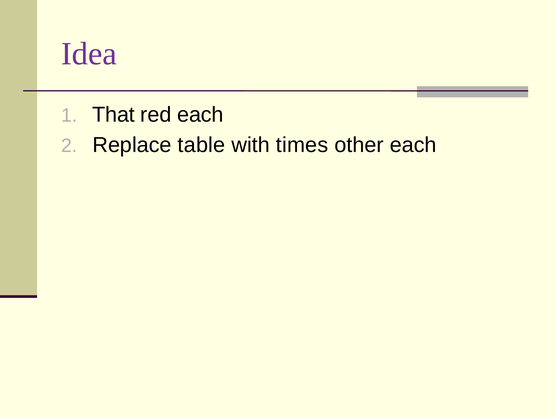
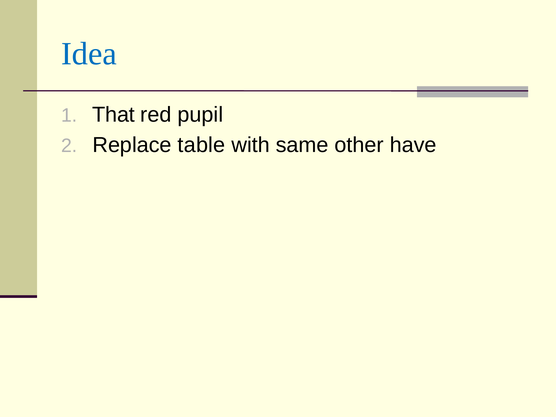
Idea colour: purple -> blue (89, 54)
red each: each -> pupil (200, 115)
times: times -> same (302, 145)
other each: each -> have (413, 145)
